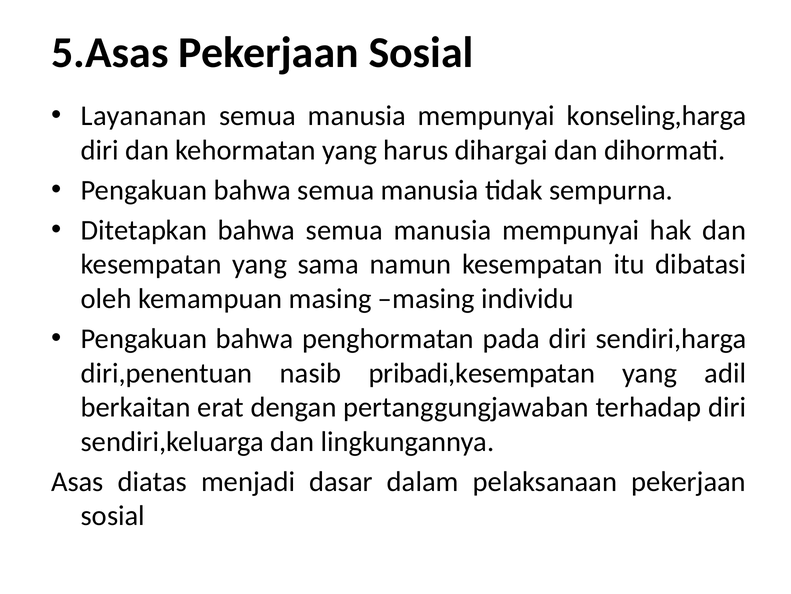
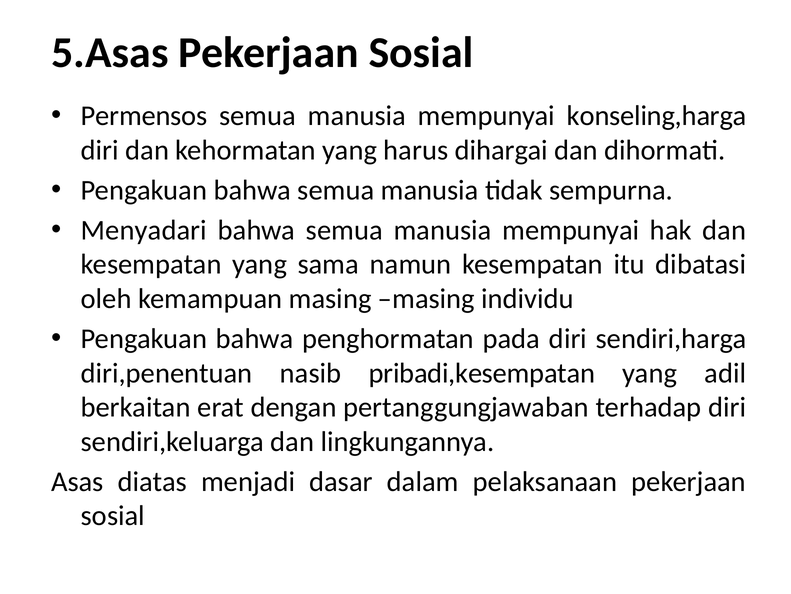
Layananan: Layananan -> Permensos (144, 116)
Ditetapkan: Ditetapkan -> Menyadari (144, 230)
